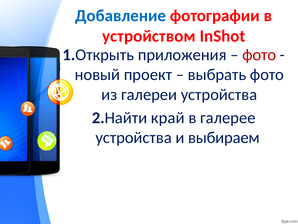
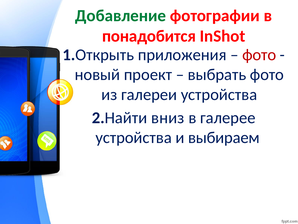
Добавление colour: blue -> green (121, 16)
устройством: устройством -> понадобится (149, 36)
край: край -> вниз (168, 118)
